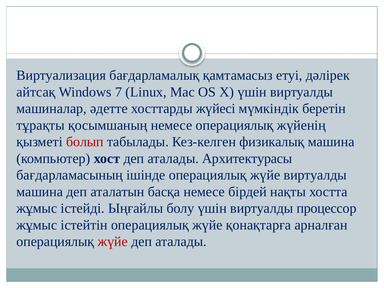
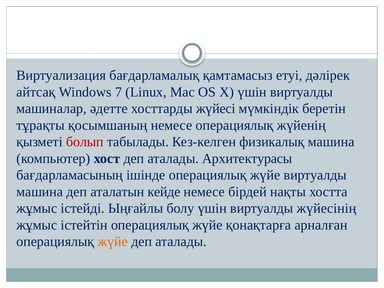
басқа: басқа -> кейде (164, 192)
процессор: процессор -> жүйесінің (326, 208)
жүйе colour: red -> orange (113, 242)
